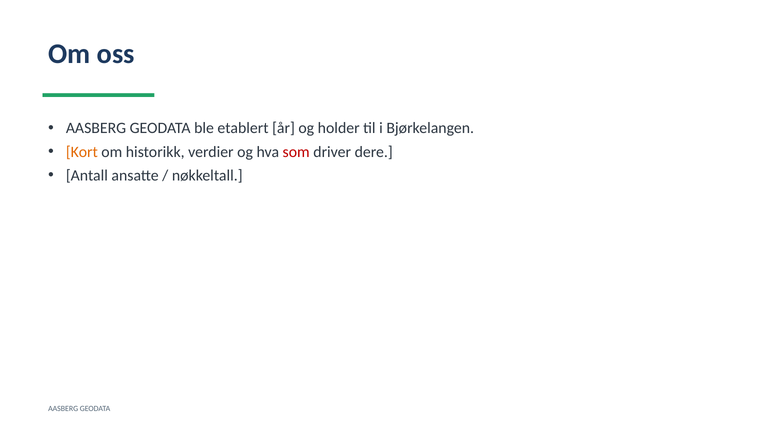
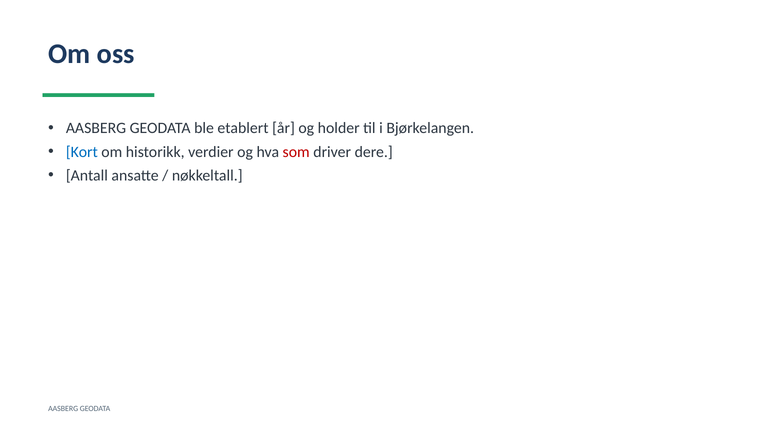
Kort colour: orange -> blue (82, 152)
